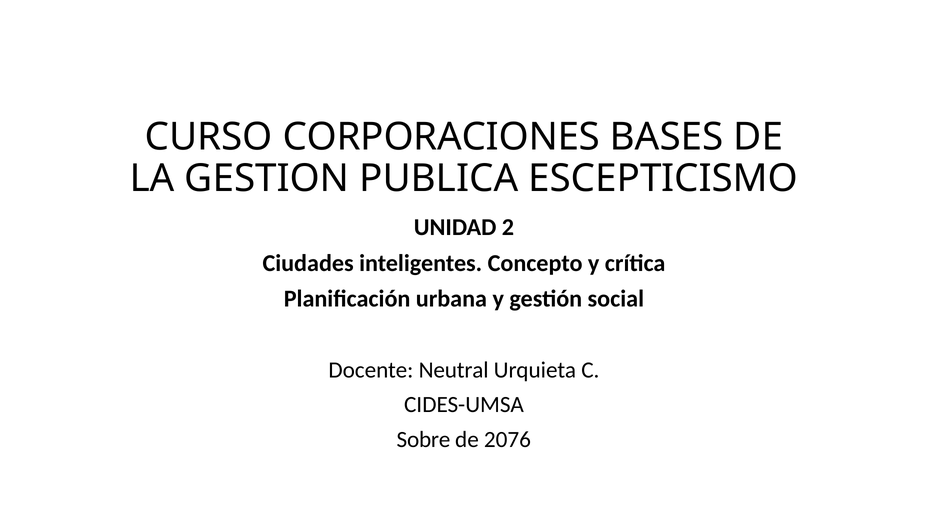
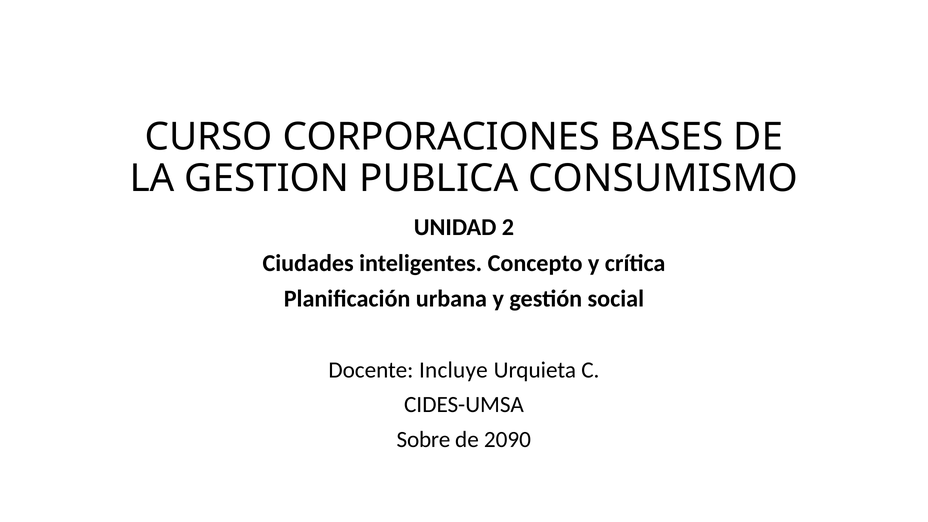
ESCEPTICISMO: ESCEPTICISMO -> CONSUMISMO (663, 179)
Neutral: Neutral -> Incluye (453, 370)
2076: 2076 -> 2090 (507, 439)
